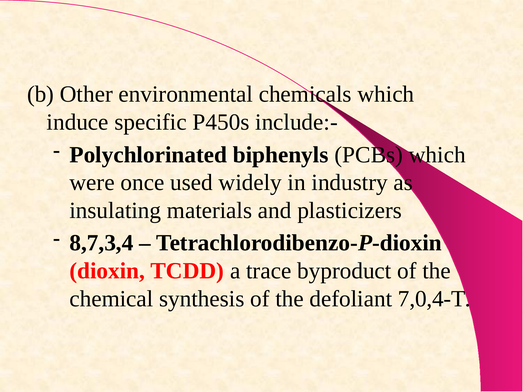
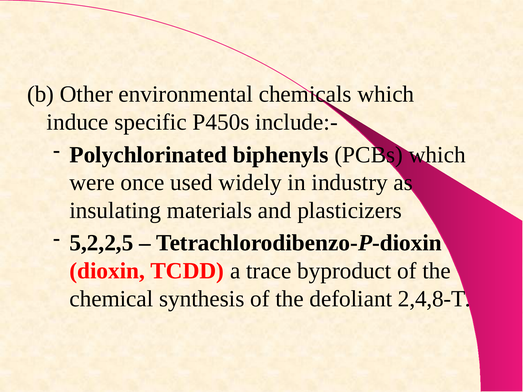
8,7,3,4: 8,7,3,4 -> 5,2,2,5 (101, 243)
7,0,4-T: 7,0,4-T -> 2,4,8-T (434, 299)
